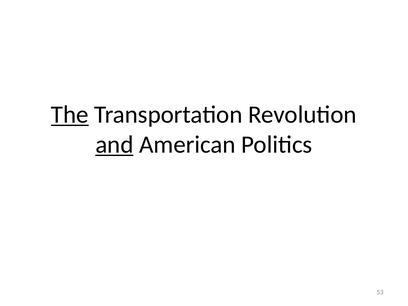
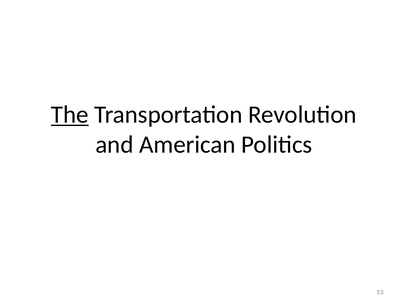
and underline: present -> none (114, 145)
